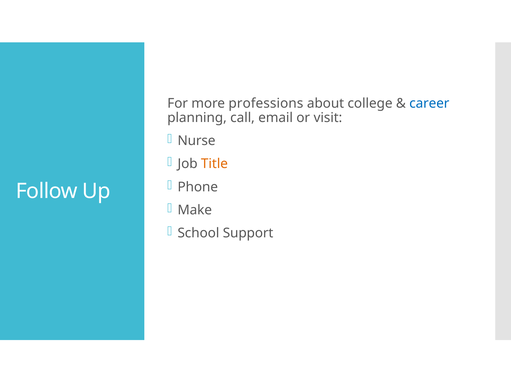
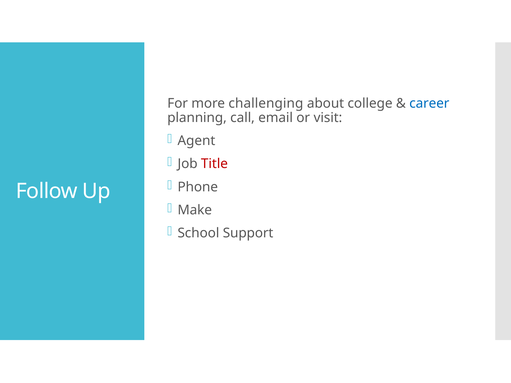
professions: professions -> challenging (266, 103)
Nurse: Nurse -> Agent (196, 141)
Title colour: orange -> red (214, 164)
